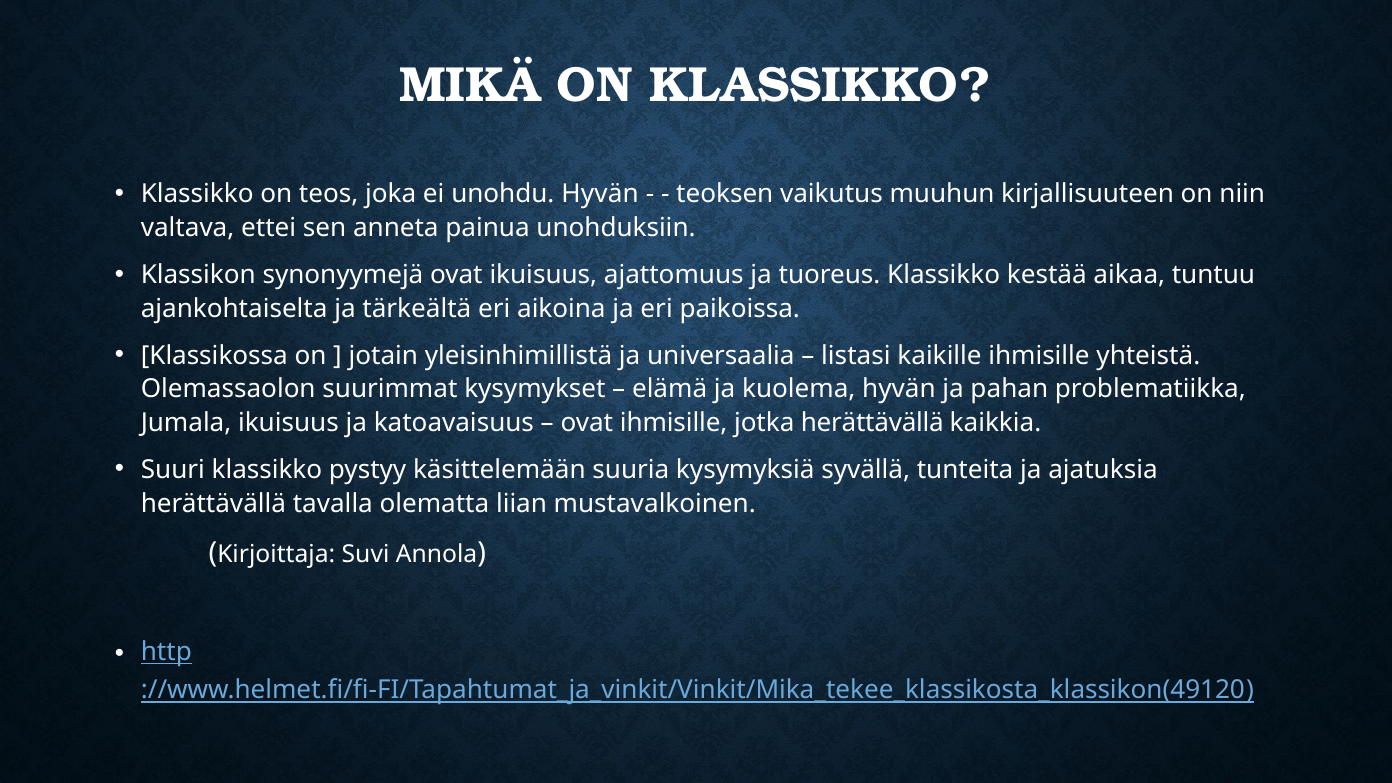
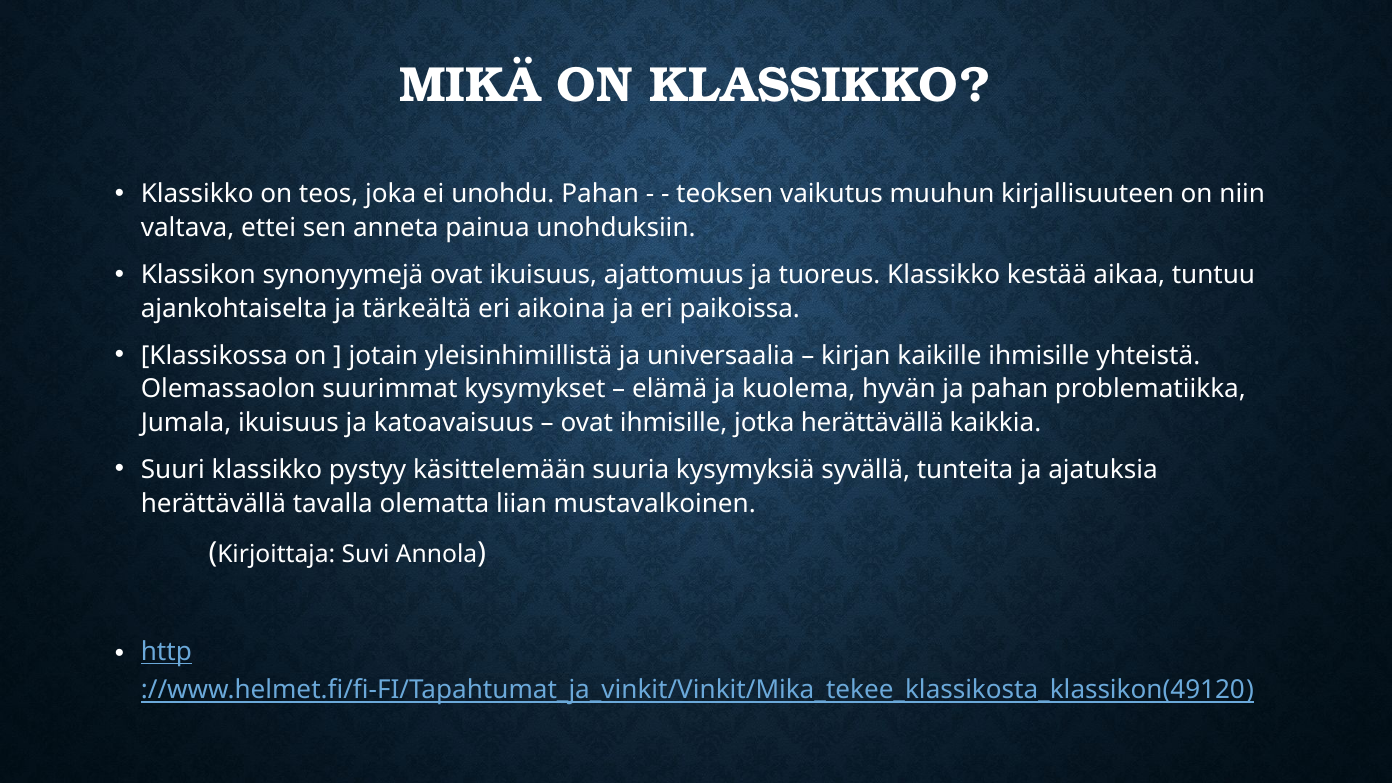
unohdu Hyvän: Hyvän -> Pahan (600, 194)
listasi: listasi -> kirjan (856, 355)
